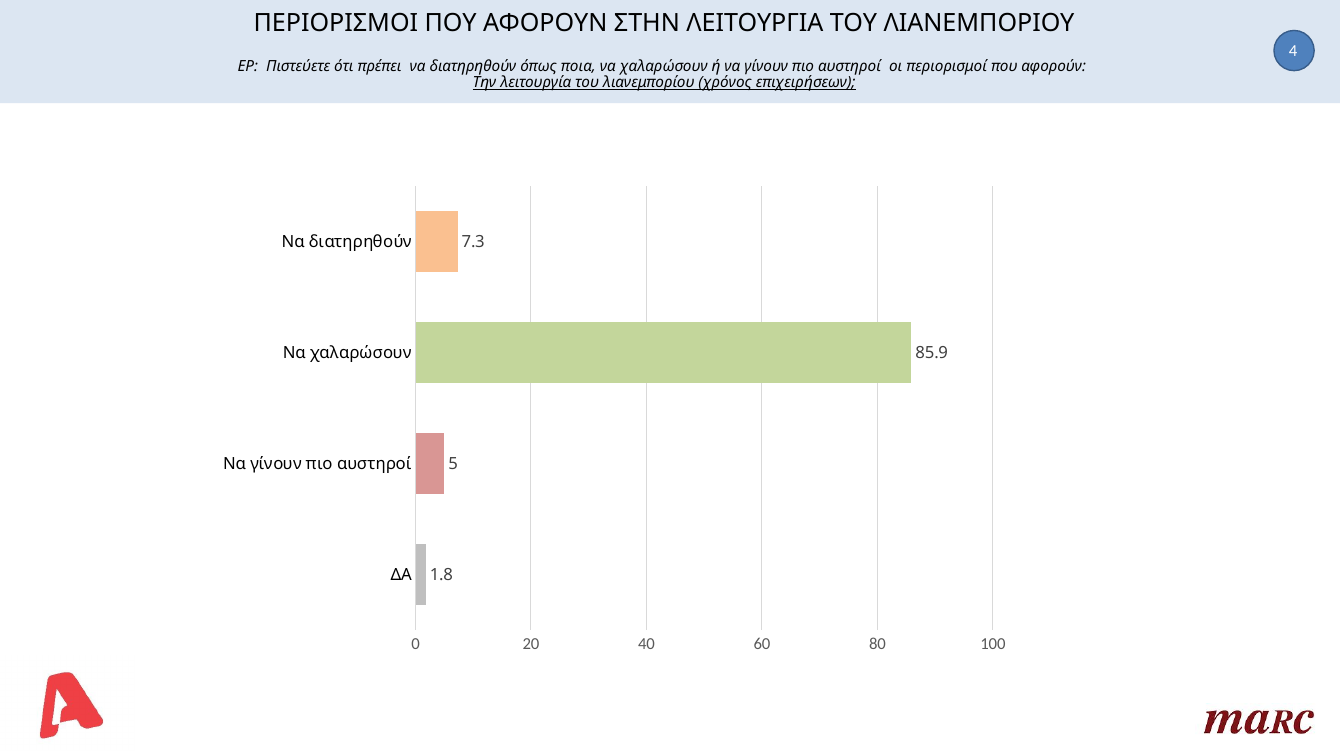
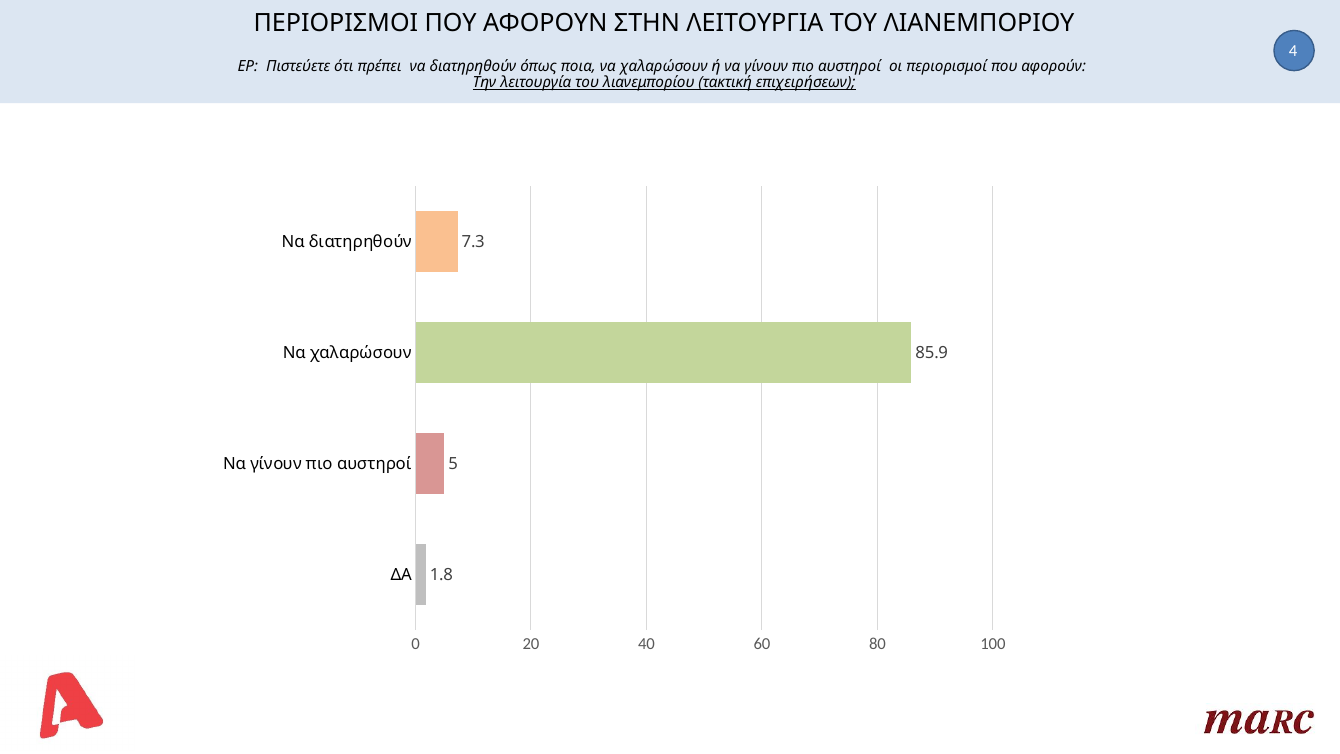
χρόνος: χρόνος -> τακτική (725, 83)
